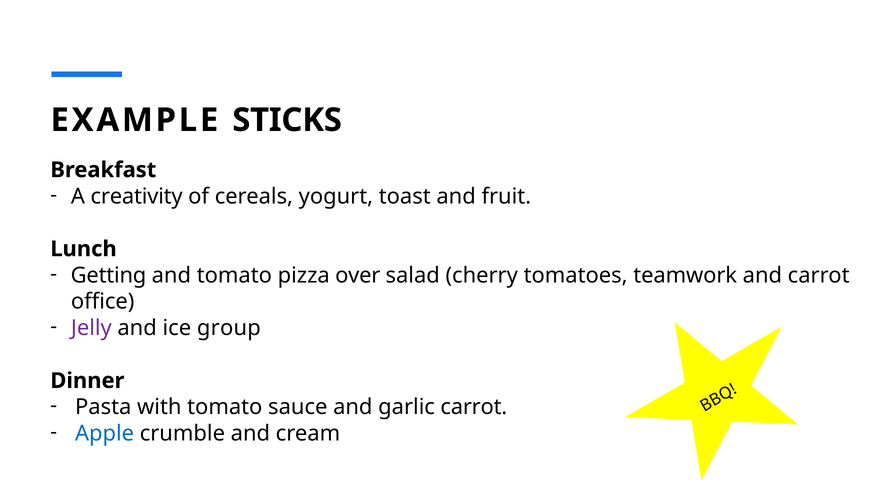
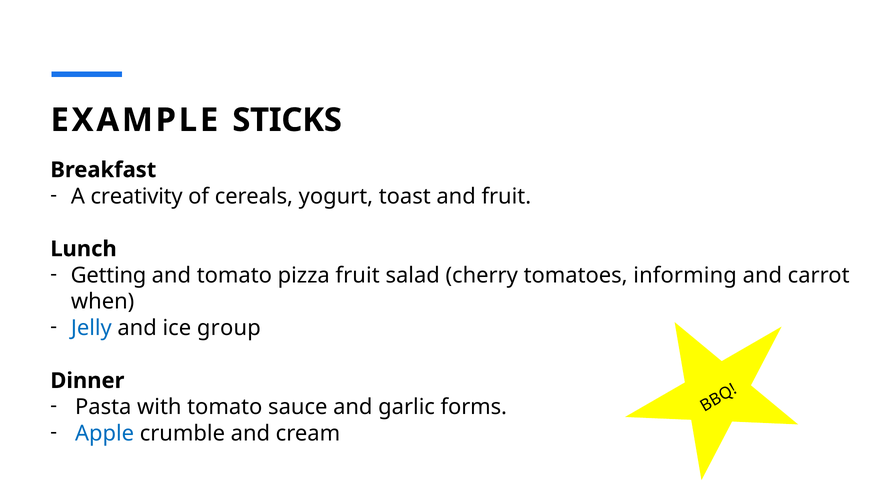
pizza over: over -> fruit (358, 275)
teamwork: teamwork -> informing (685, 275)
office: office -> when (103, 302)
Jelly colour: purple -> blue (91, 328)
garlic carrot: carrot -> forms (474, 407)
